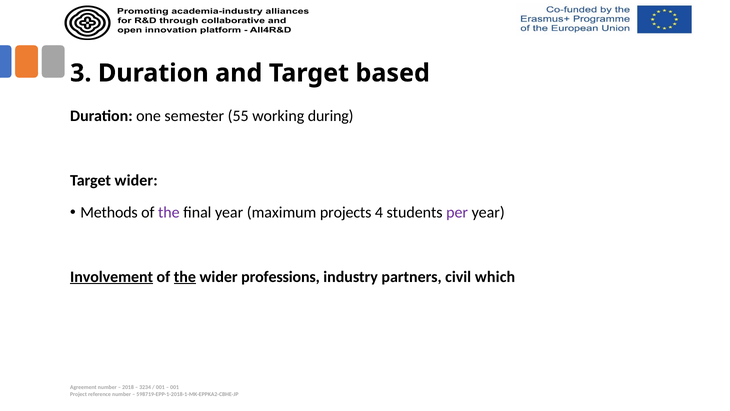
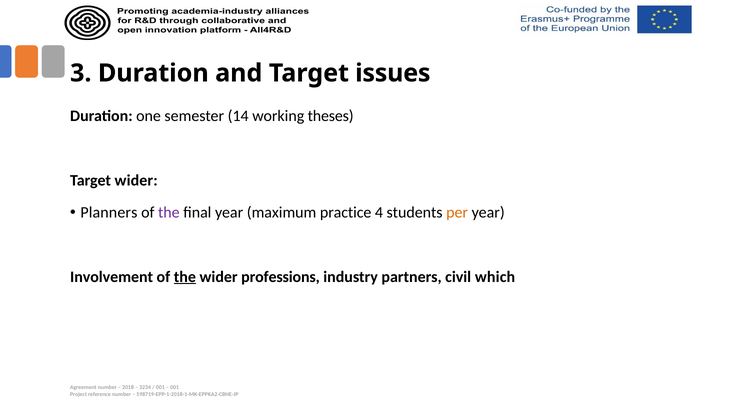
based: based -> issues (393, 73)
55: 55 -> 14 (238, 116)
during: during -> theses (331, 116)
Methods: Methods -> Planners (109, 212)
projects: projects -> practice (346, 212)
per colour: purple -> orange (457, 212)
Involvement underline: present -> none (112, 276)
